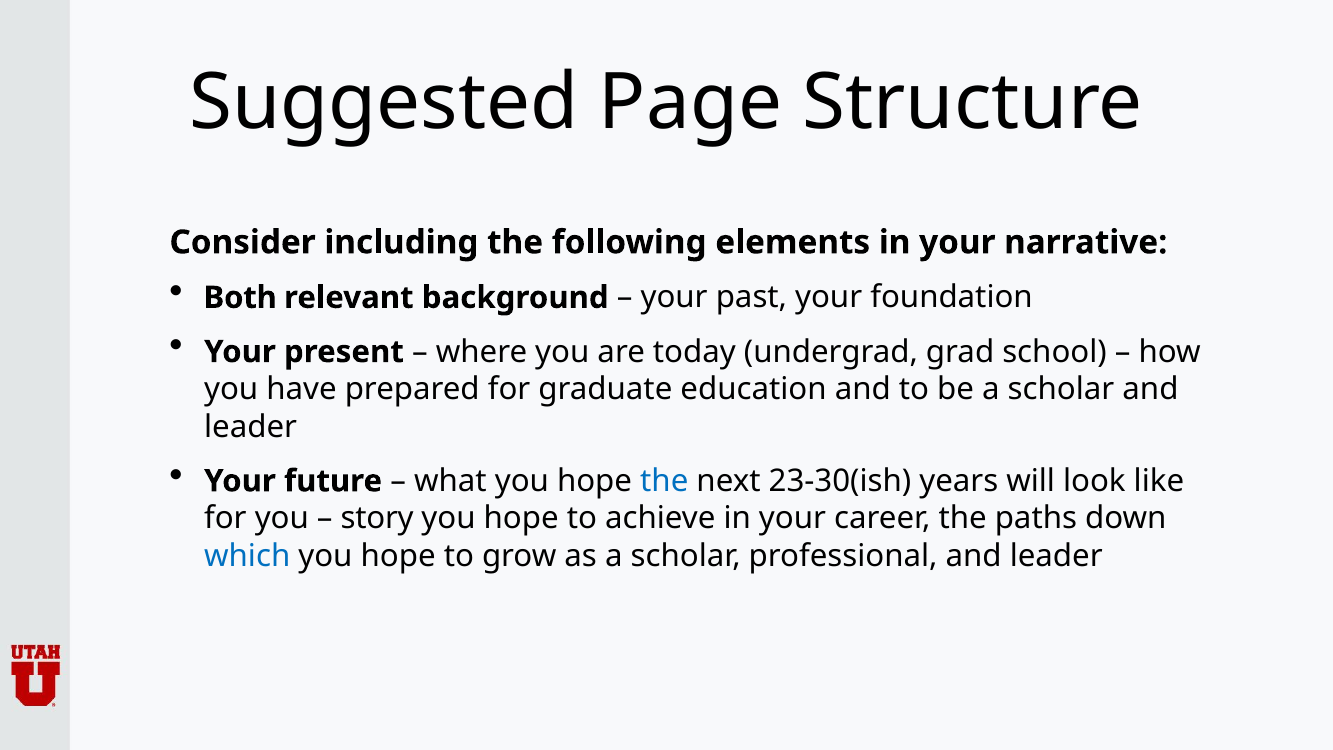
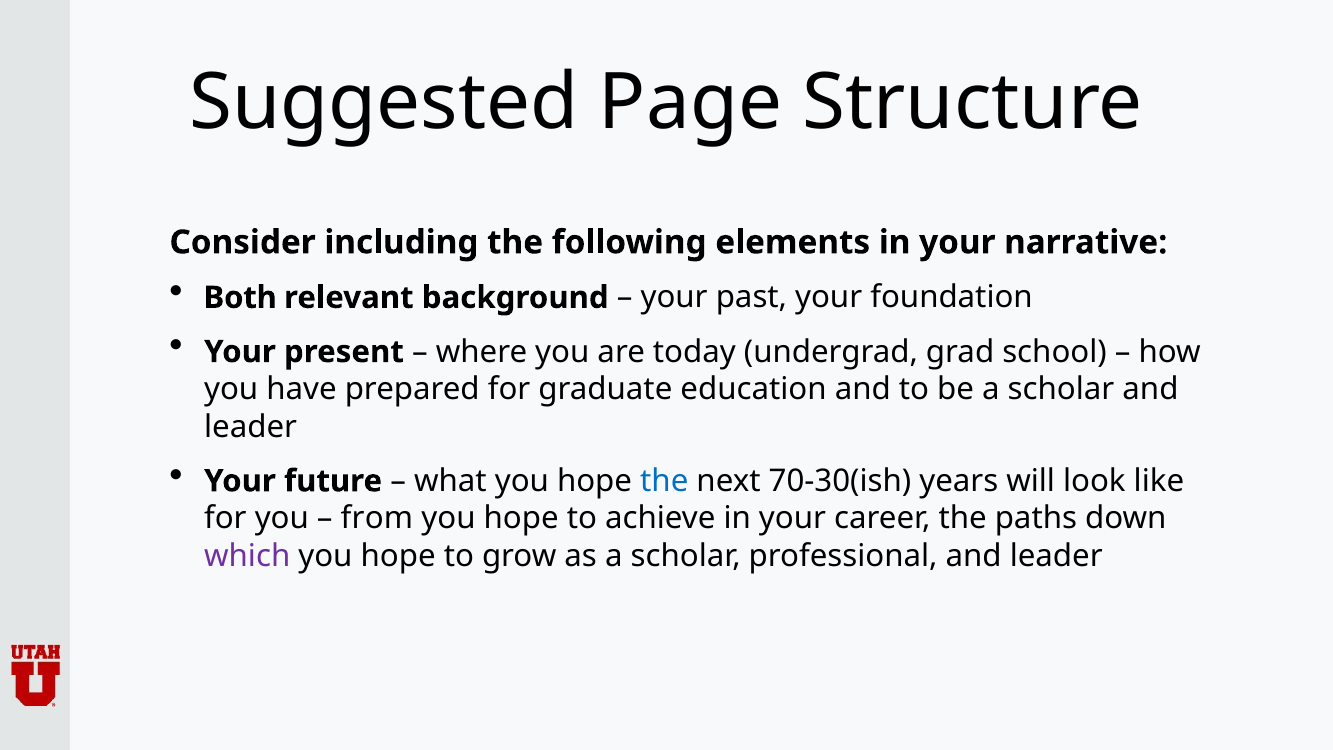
23-30(ish: 23-30(ish -> 70-30(ish (840, 481)
story: story -> from (377, 518)
which colour: blue -> purple (247, 556)
